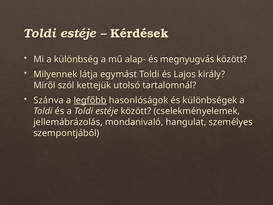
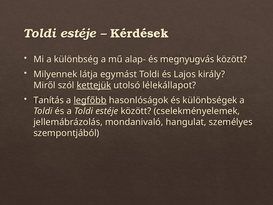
kettejük underline: none -> present (94, 85)
tartalomnál: tartalomnál -> lélekállapot (169, 85)
Szánva: Szánva -> Tanítás (49, 100)
